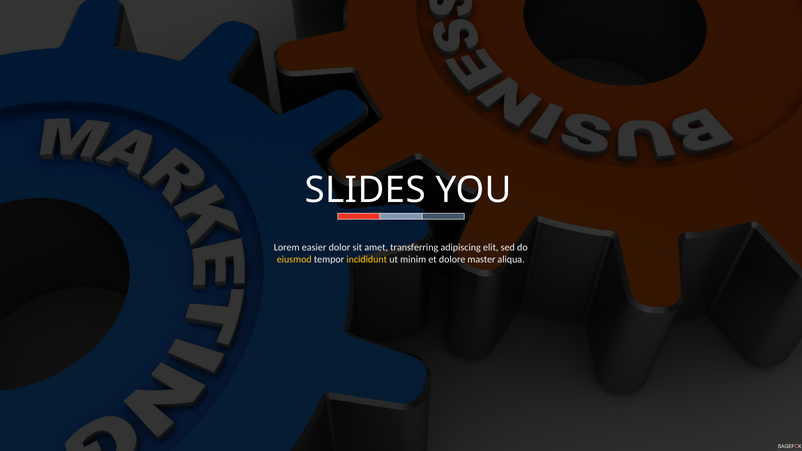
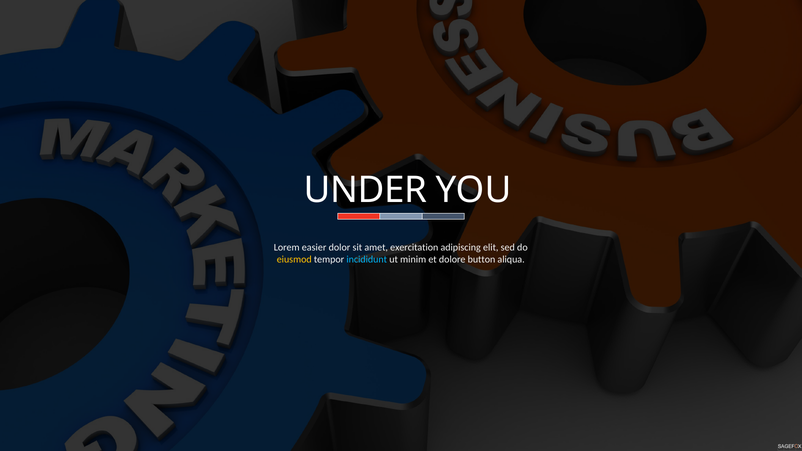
SLIDES: SLIDES -> UNDER (366, 190)
transferring: transferring -> exercitation (414, 248)
incididunt colour: yellow -> light blue (367, 260)
master: master -> button (481, 260)
